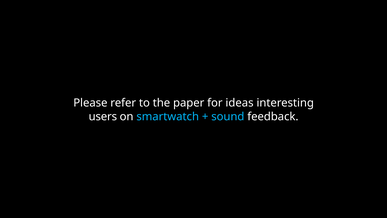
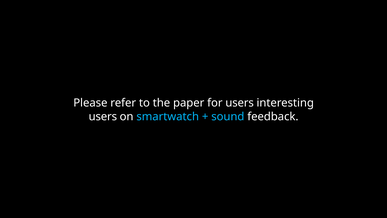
for ideas: ideas -> users (240, 103)
